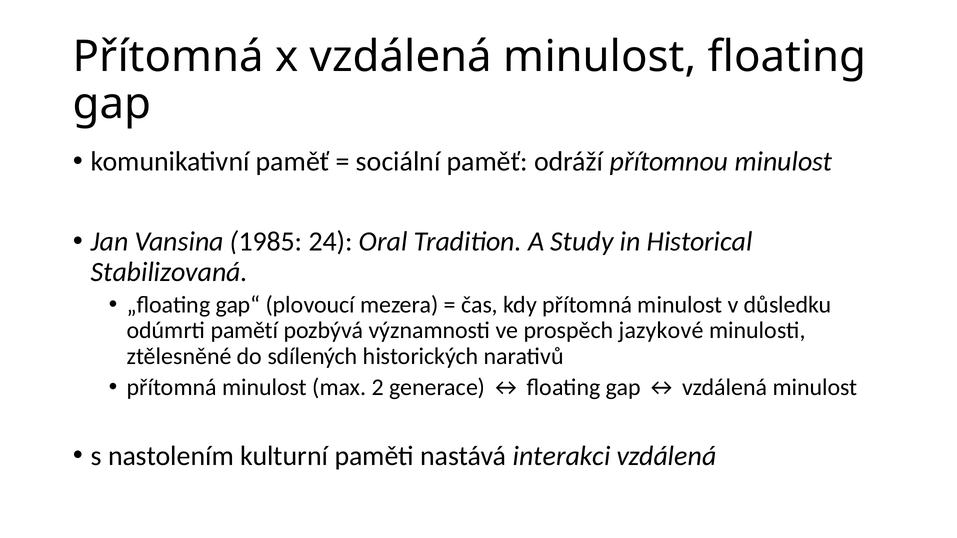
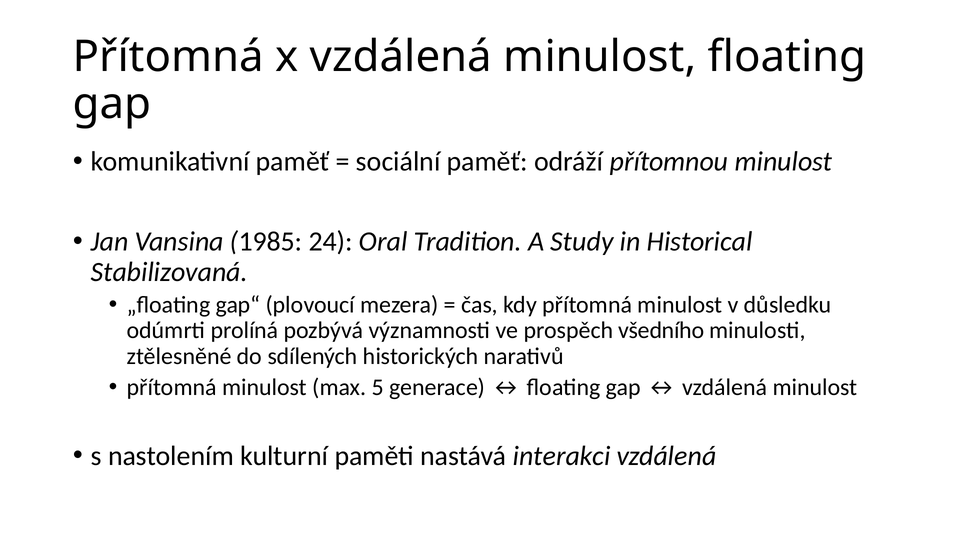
pamětí: pamětí -> prolíná (244, 331)
jazykové: jazykové -> všedního (661, 331)
2: 2 -> 5 (378, 387)
